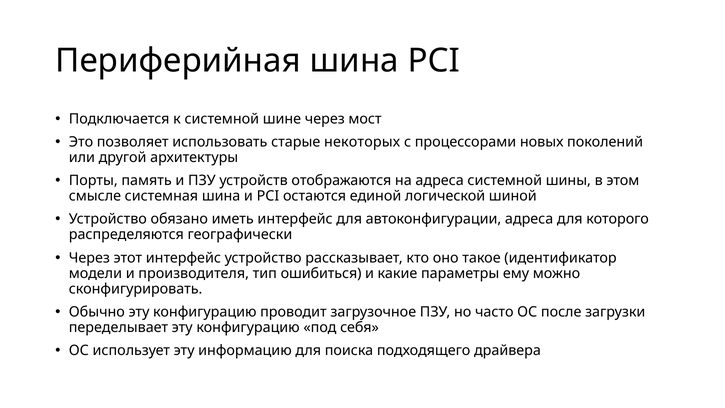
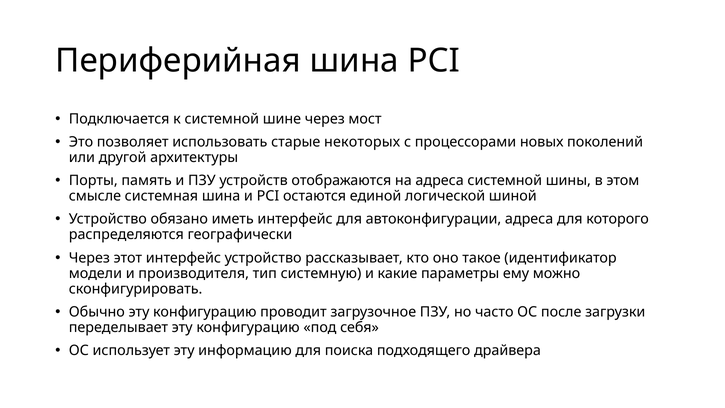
ошибиться: ошибиться -> системную (321, 273)
